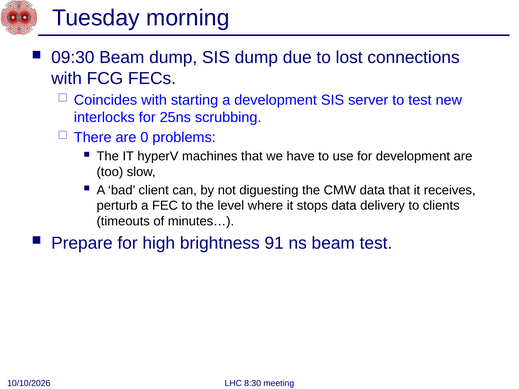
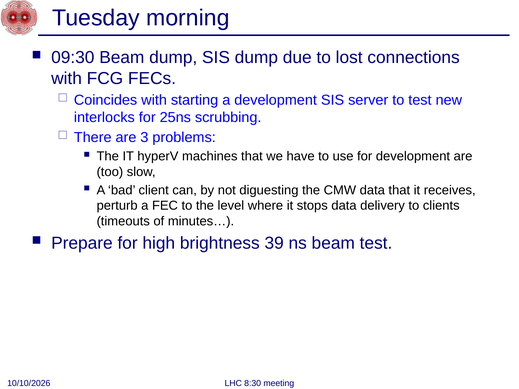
0: 0 -> 3 (144, 138)
91: 91 -> 39 (274, 243)
